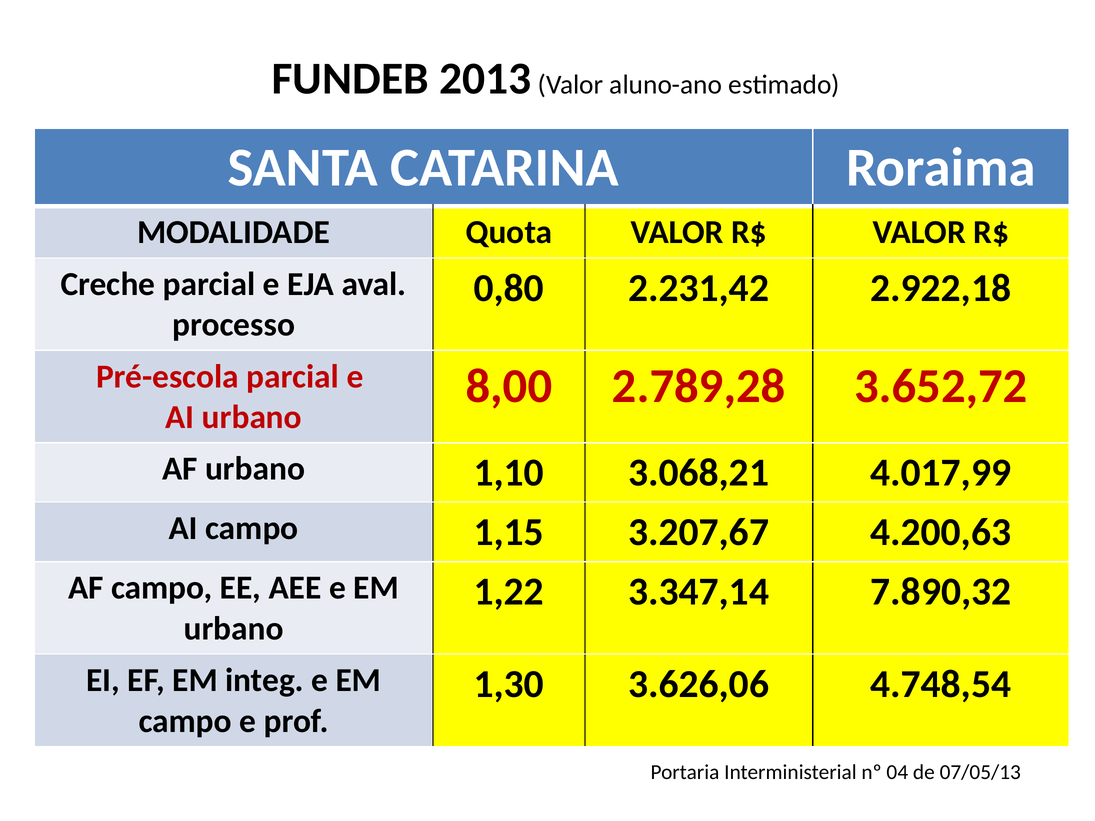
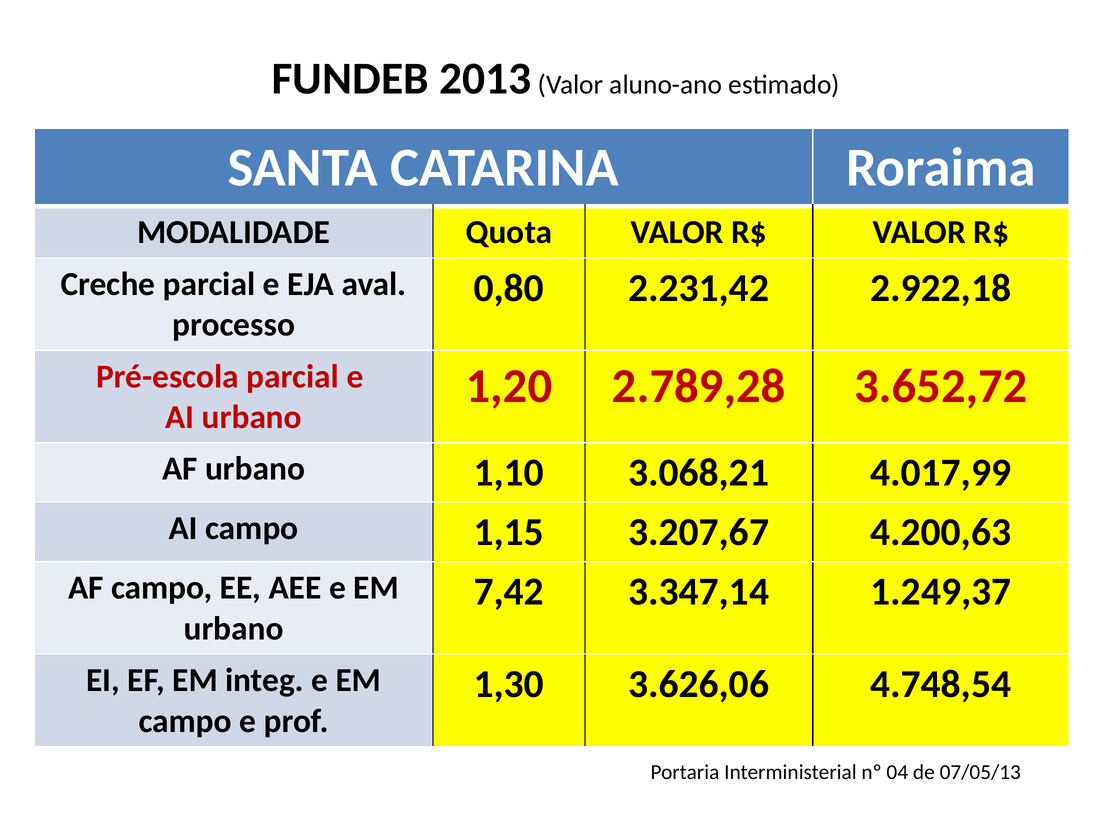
8,00: 8,00 -> 1,20 (509, 386)
1,22: 1,22 -> 7,42 (509, 592)
7.890,32: 7.890,32 -> 1.249,37 (941, 592)
